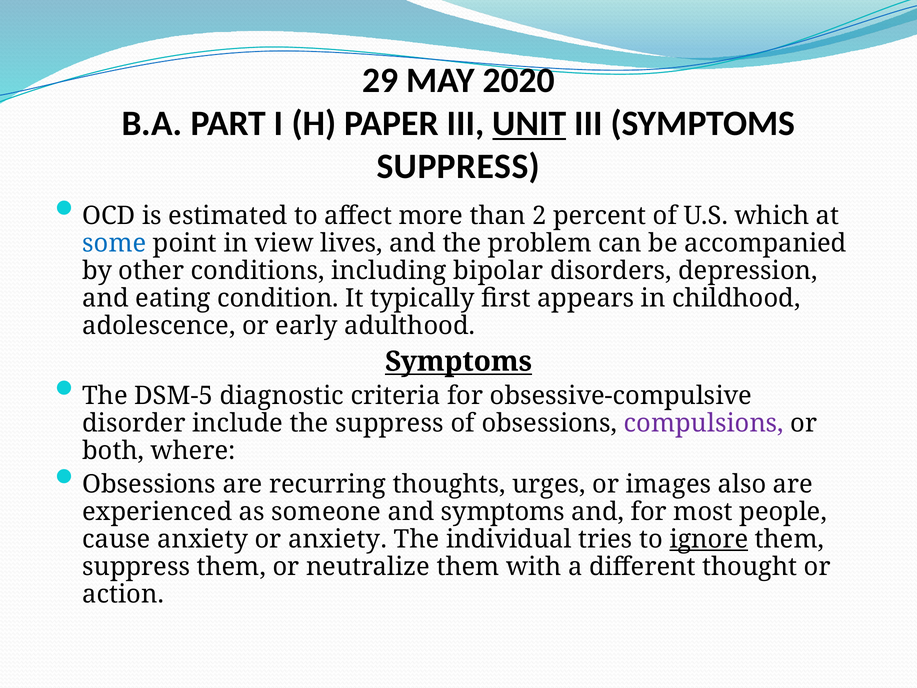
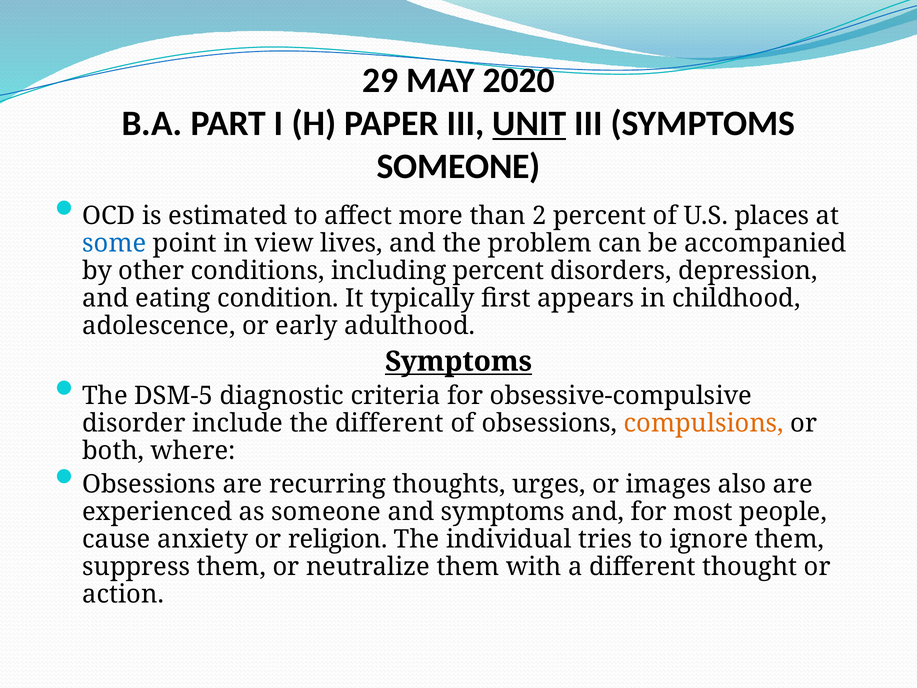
SUPPRESS: SUPPRESS -> SOMEONE (459, 166)
which: which -> places (772, 216)
including bipolar: bipolar -> percent (498, 271)
the suppress: suppress -> different (389, 423)
compulsions colour: purple -> orange (704, 423)
or anxiety: anxiety -> religion (338, 539)
ignore underline: present -> none (709, 539)
